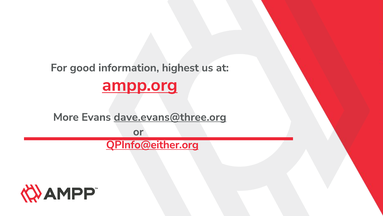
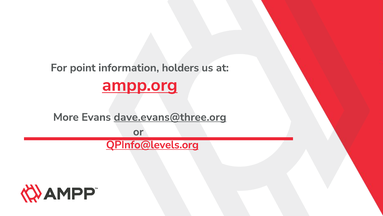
good: good -> point (83, 68)
highest: highest -> holders (180, 68)
QPInfo@either.org: QPInfo@either.org -> QPInfo@levels.org (152, 144)
